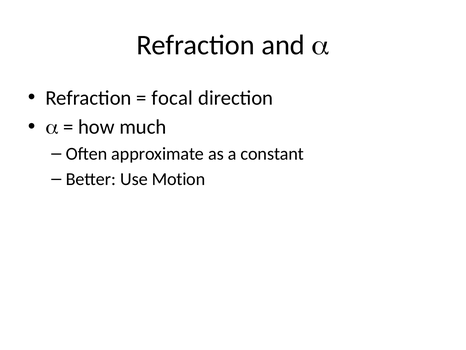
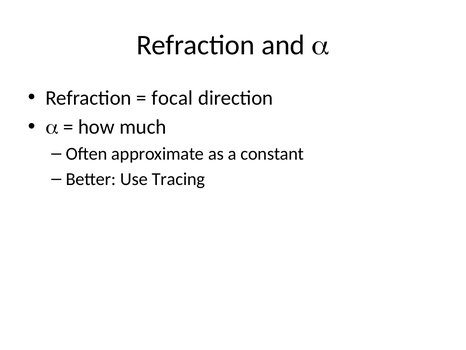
Motion: Motion -> Tracing (178, 179)
